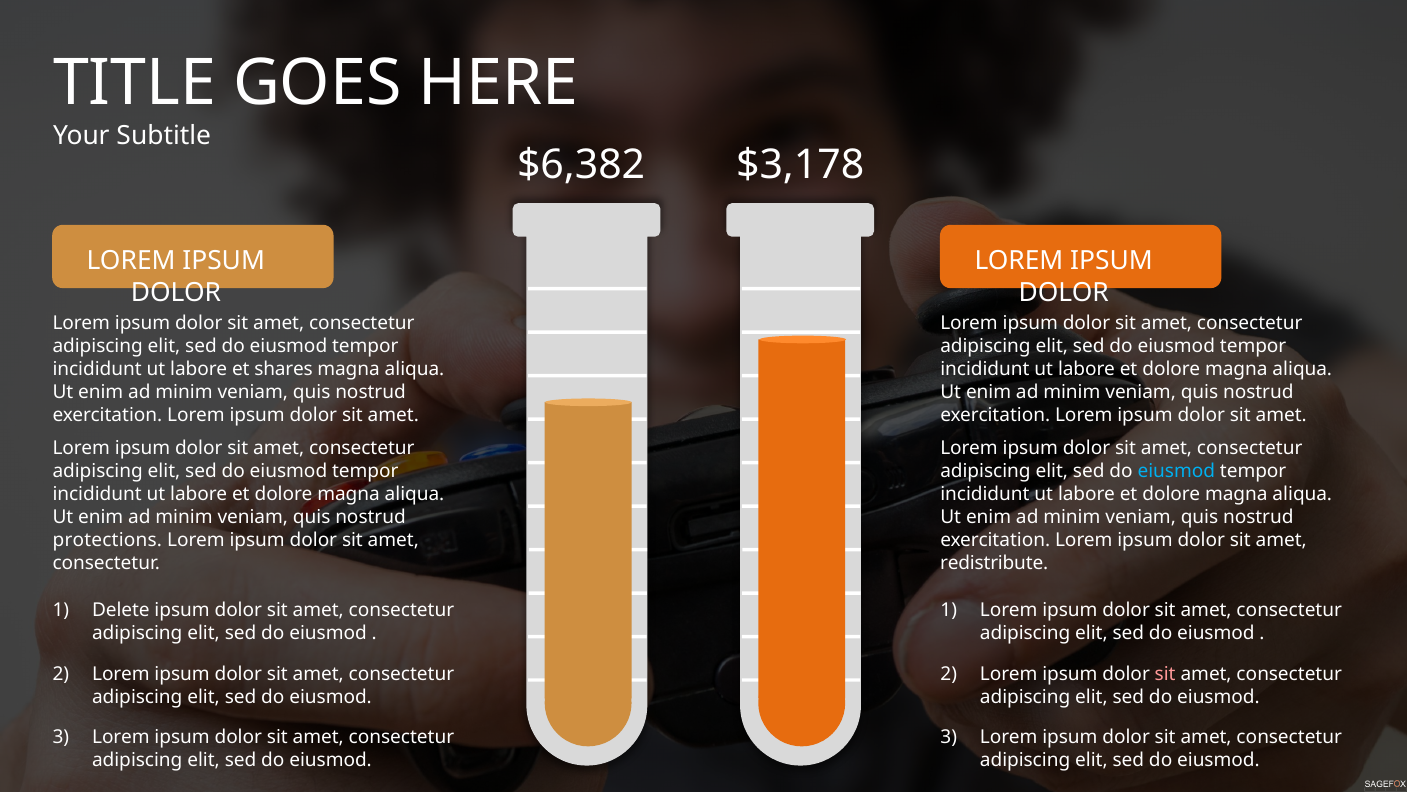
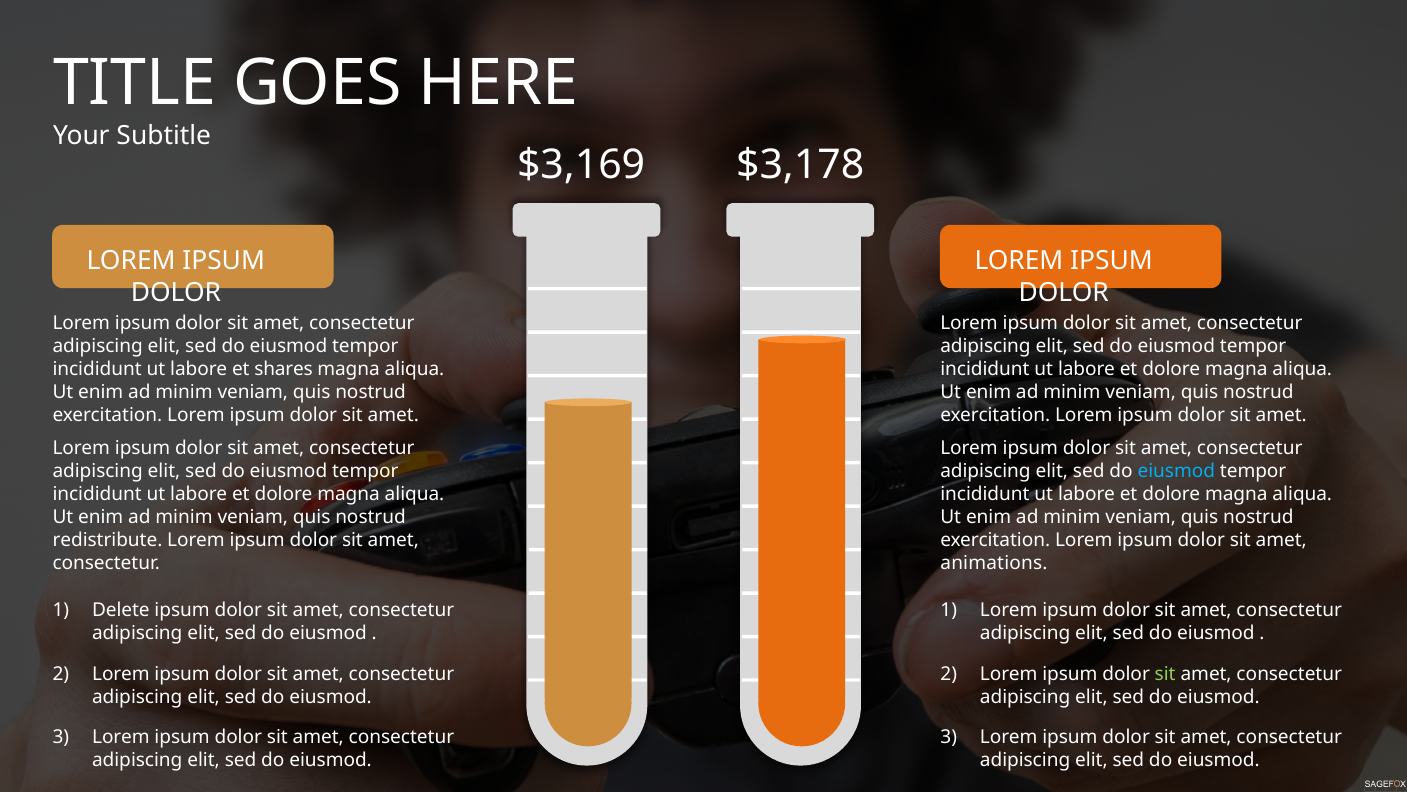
$6,382: $6,382 -> $3,169 (581, 165)
protections: protections -> redistribute (107, 540)
redistribute: redistribute -> animations (994, 563)
sit colour: pink -> light green (1165, 674)
